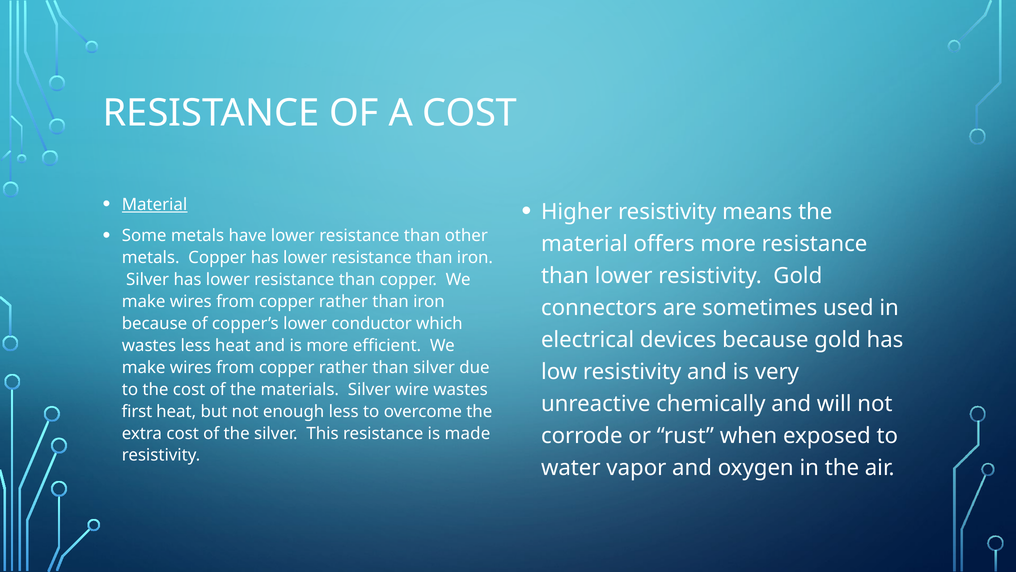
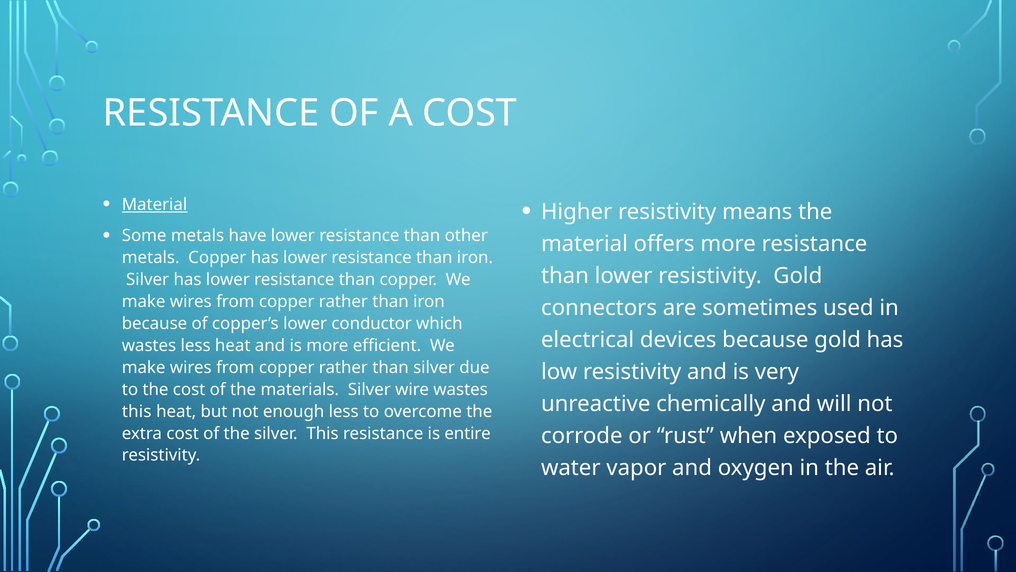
first: first -> this (137, 411)
made: made -> entire (468, 433)
